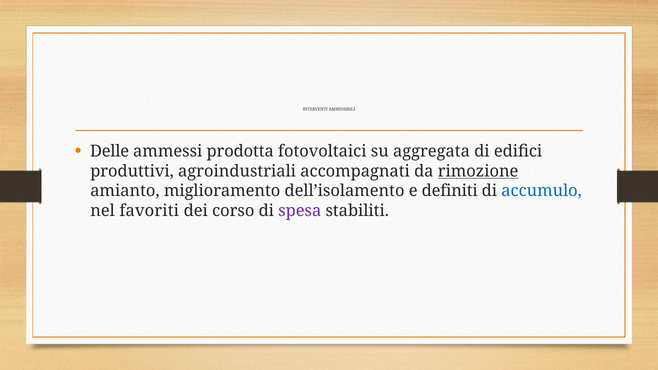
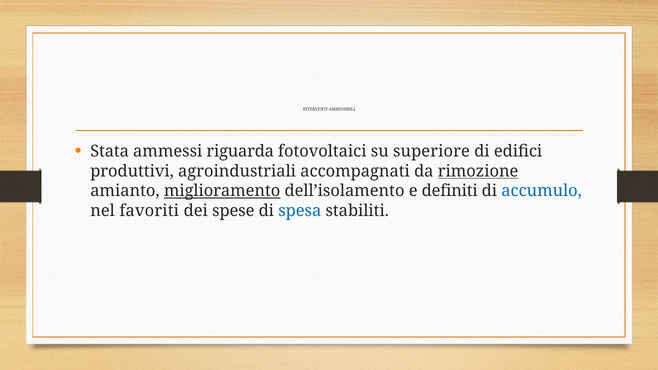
Delle: Delle -> Stata (110, 151)
prodotta: prodotta -> riguarda (240, 151)
aggregata: aggregata -> superiore (431, 151)
miglioramento underline: none -> present (222, 191)
corso: corso -> spese (233, 211)
spesa colour: purple -> blue (300, 211)
